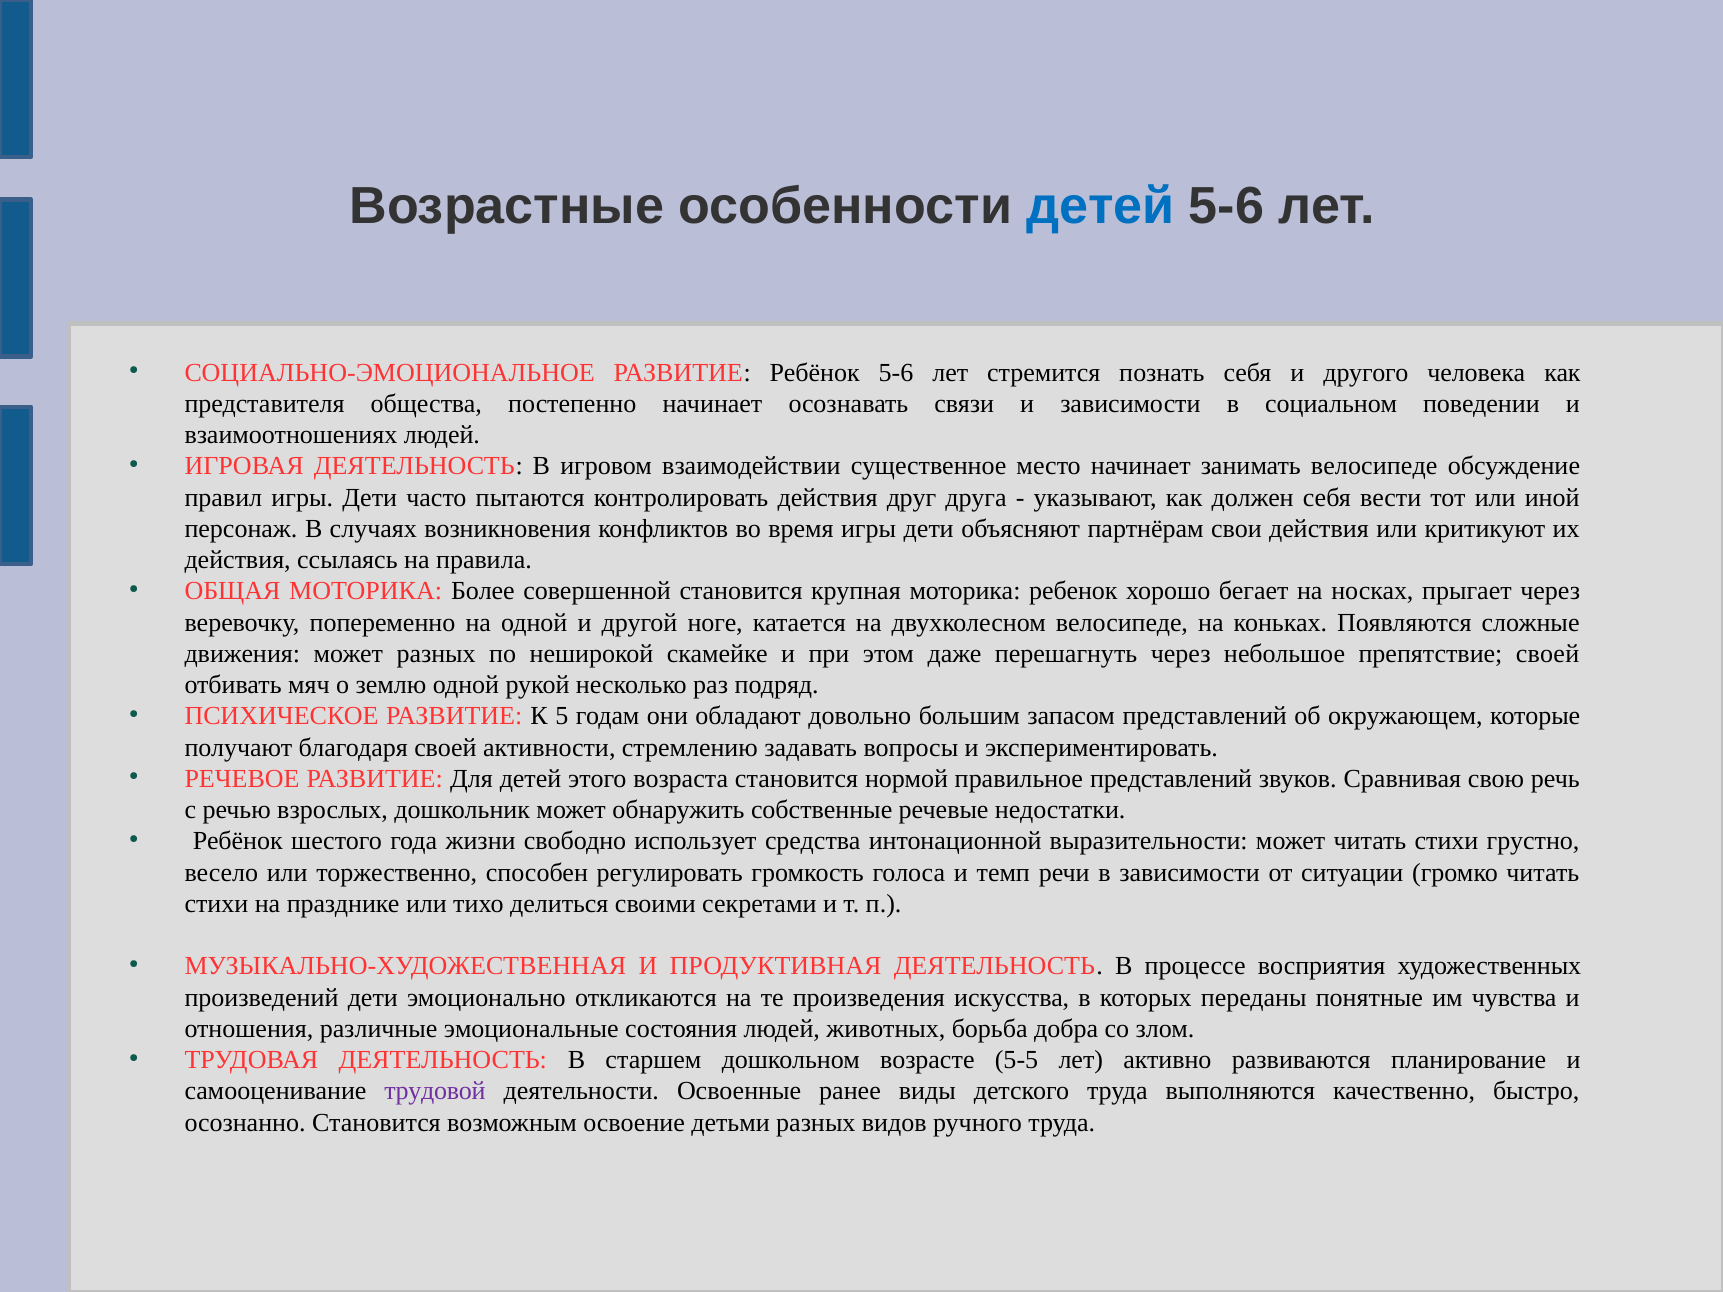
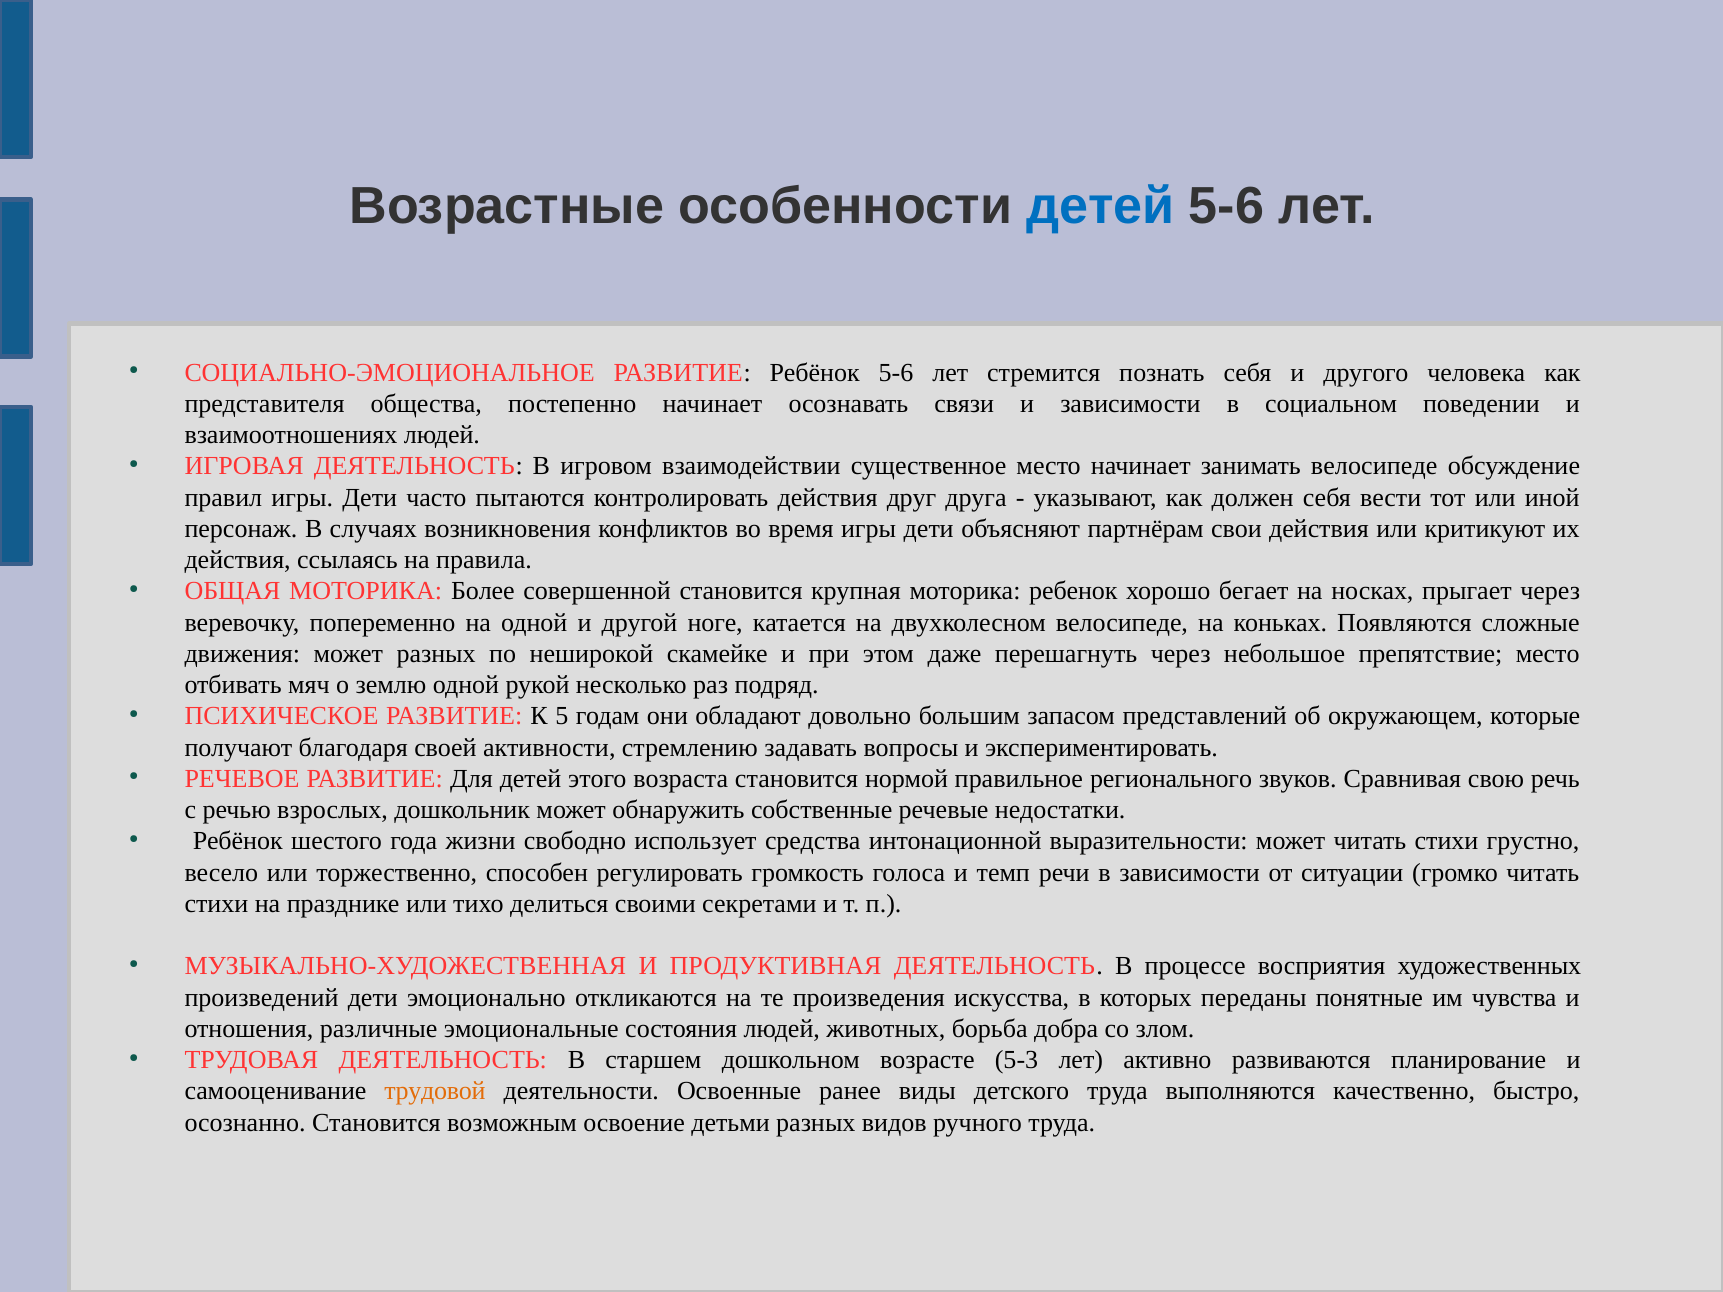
препятствие своей: своей -> место (1548, 654)
правильное представлений: представлений -> регионального (1171, 779)
5-5: 5-5 -> 5-3 (1017, 1060)
трудовой colour: purple -> orange (435, 1091)
